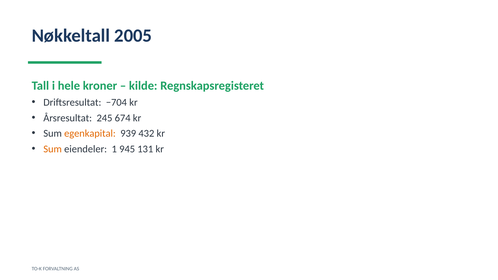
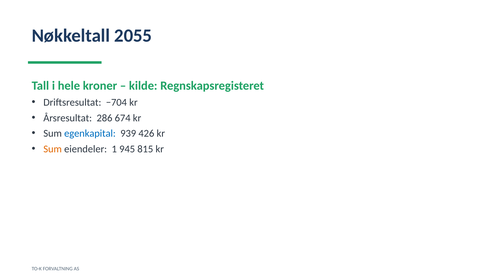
2005: 2005 -> 2055 (133, 36)
245: 245 -> 286 (105, 118)
egenkapital colour: orange -> blue (90, 134)
432: 432 -> 426 (146, 134)
131: 131 -> 815 (145, 149)
